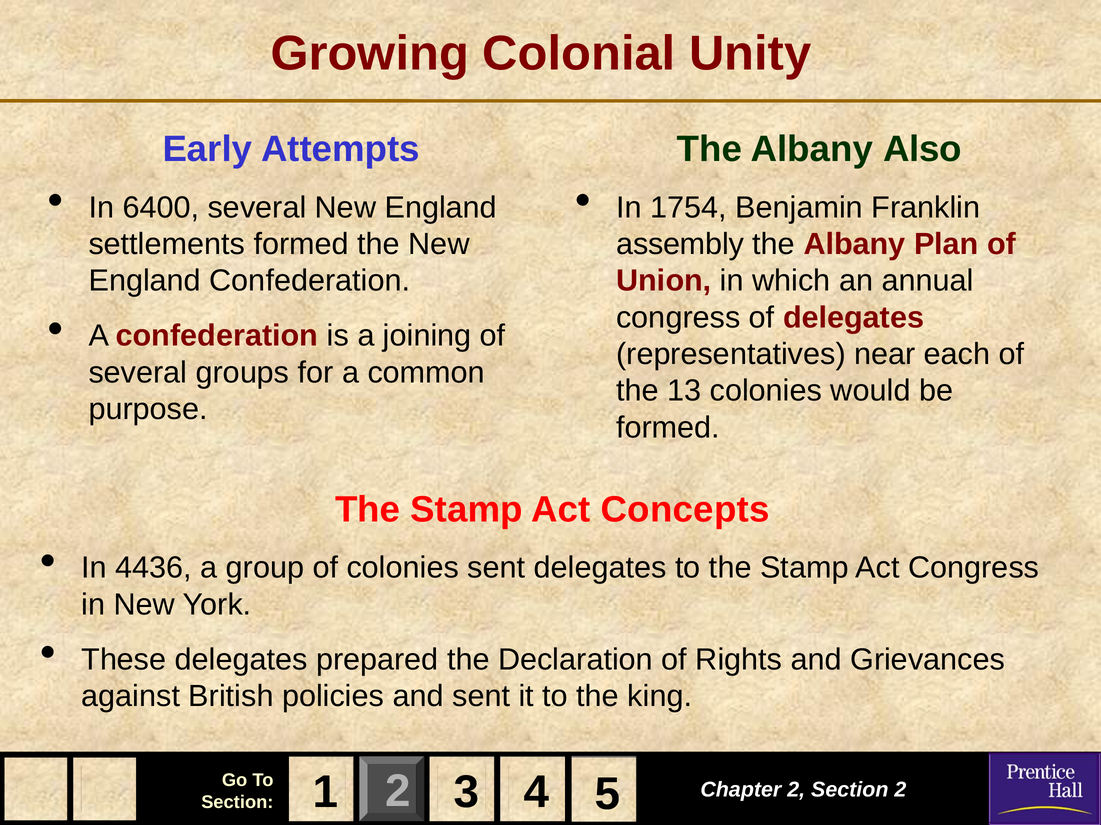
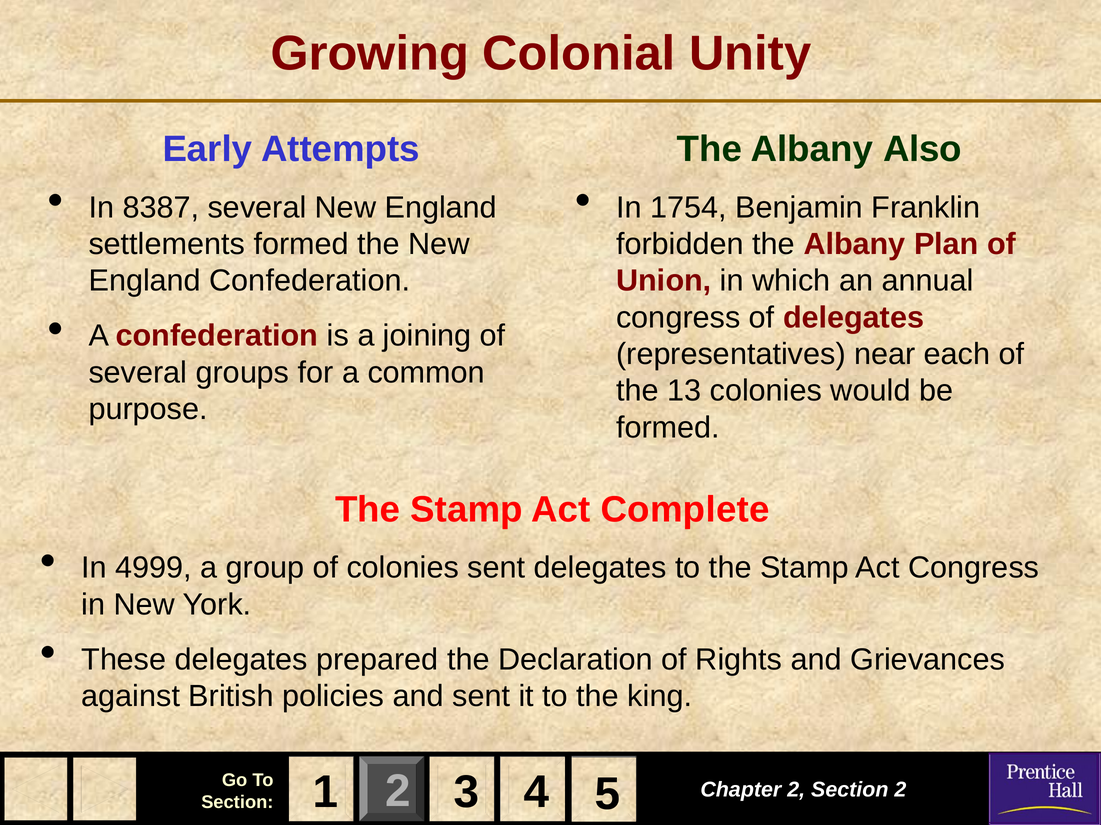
6400: 6400 -> 8387 (161, 208)
assembly: assembly -> forbidden (680, 244)
Concepts: Concepts -> Complete (685, 510)
4436: 4436 -> 4999 (154, 568)
